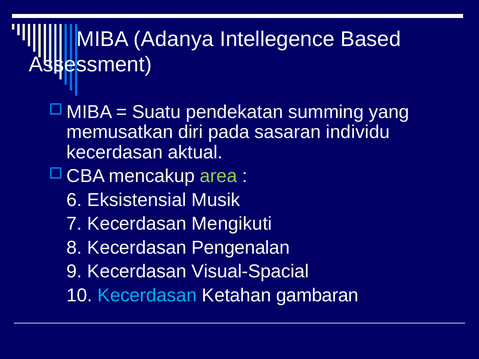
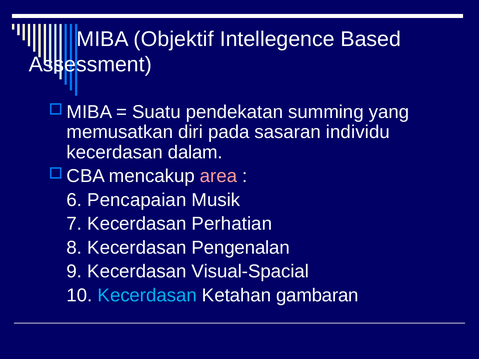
Adanya: Adanya -> Objektif (174, 39)
aktual: aktual -> dalam (195, 152)
area colour: light green -> pink (219, 176)
Eksistensial: Eksistensial -> Pencapaian (137, 200)
Mengikuti: Mengikuti -> Perhatian (232, 224)
